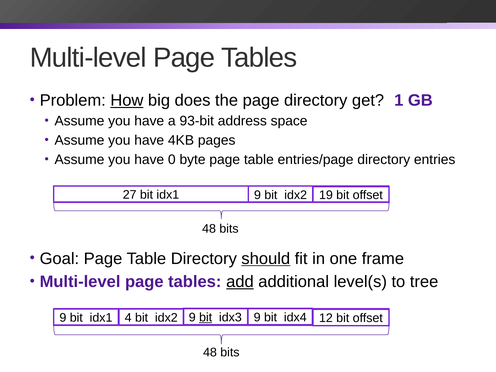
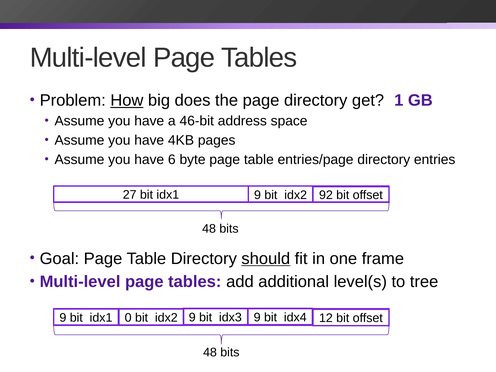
93-bit: 93-bit -> 46-bit (197, 121)
0: 0 -> 6 (172, 160)
19: 19 -> 92 (326, 195)
add underline: present -> none (240, 282)
bit underline: present -> none (206, 317)
4: 4 -> 0 (128, 318)
